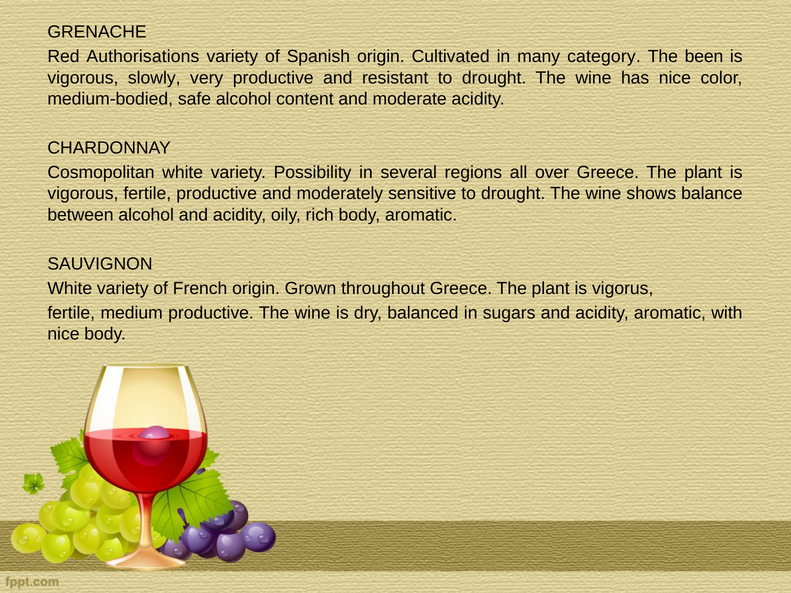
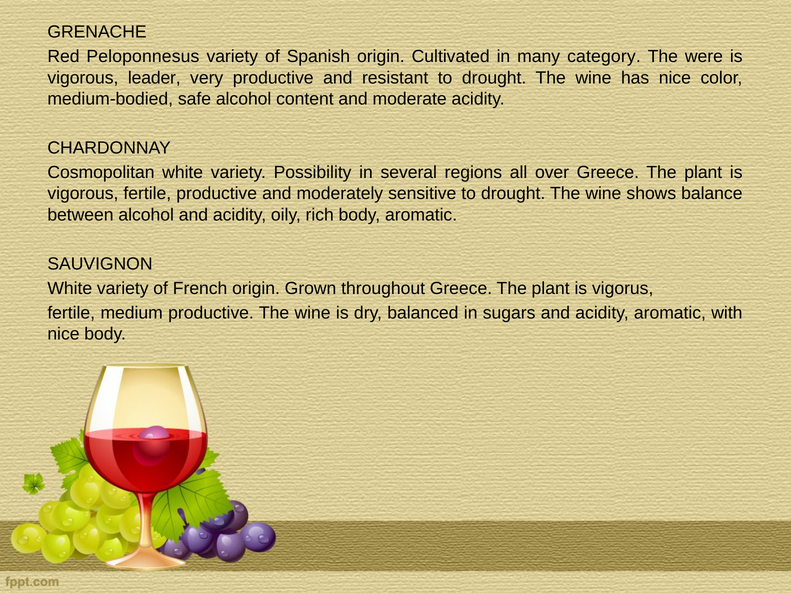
Authorisations: Authorisations -> Peloponnesus (143, 57)
been: been -> were (704, 57)
slowly: slowly -> leader (154, 78)
